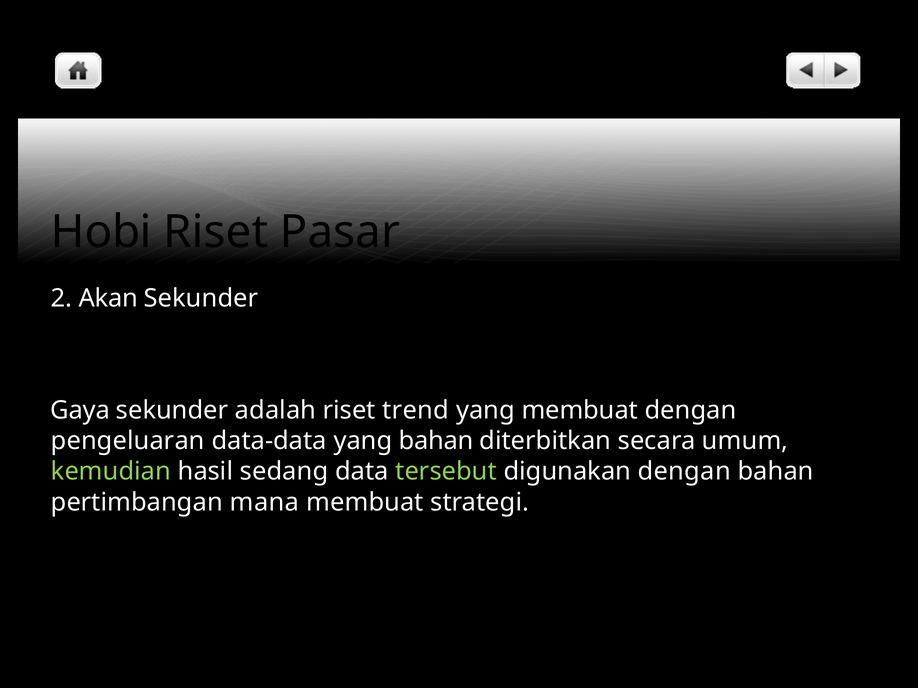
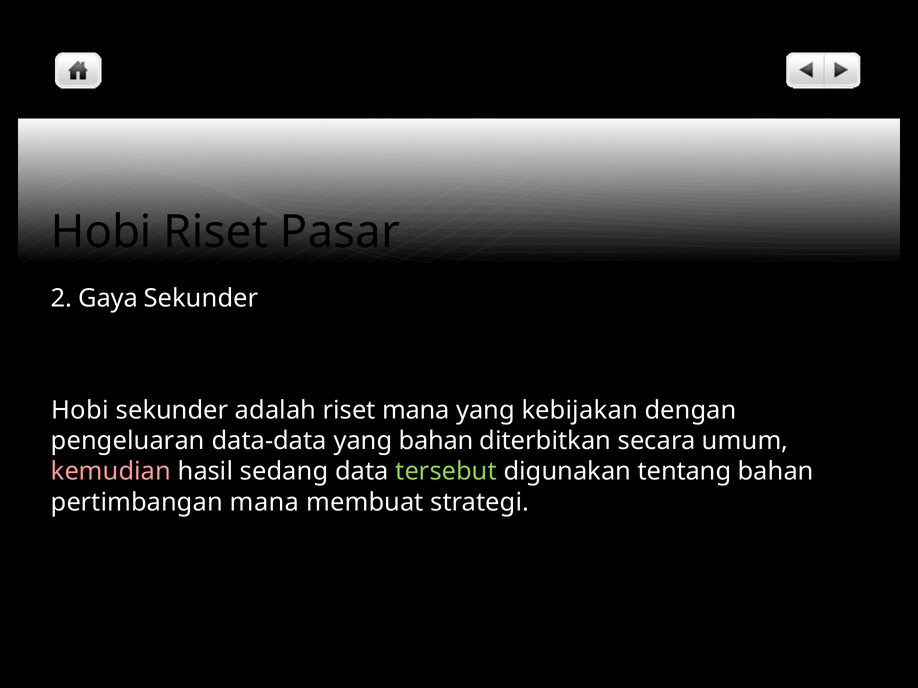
Akan: Akan -> Gaya (108, 298)
Gaya: Gaya -> Hobi (80, 411)
riset trend: trend -> mana (416, 411)
yang membuat: membuat -> kebijakan (580, 411)
kemudian colour: light green -> pink (111, 472)
digunakan dengan: dengan -> tentang (685, 472)
